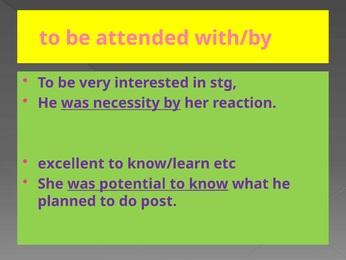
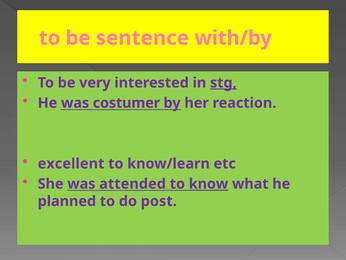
attended: attended -> sentence (142, 38)
stg underline: none -> present (223, 83)
necessity: necessity -> costumer (126, 103)
potential: potential -> attended (133, 184)
